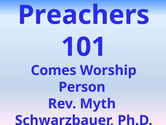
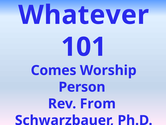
Preachers: Preachers -> Whatever (84, 15)
Myth: Myth -> From (98, 103)
